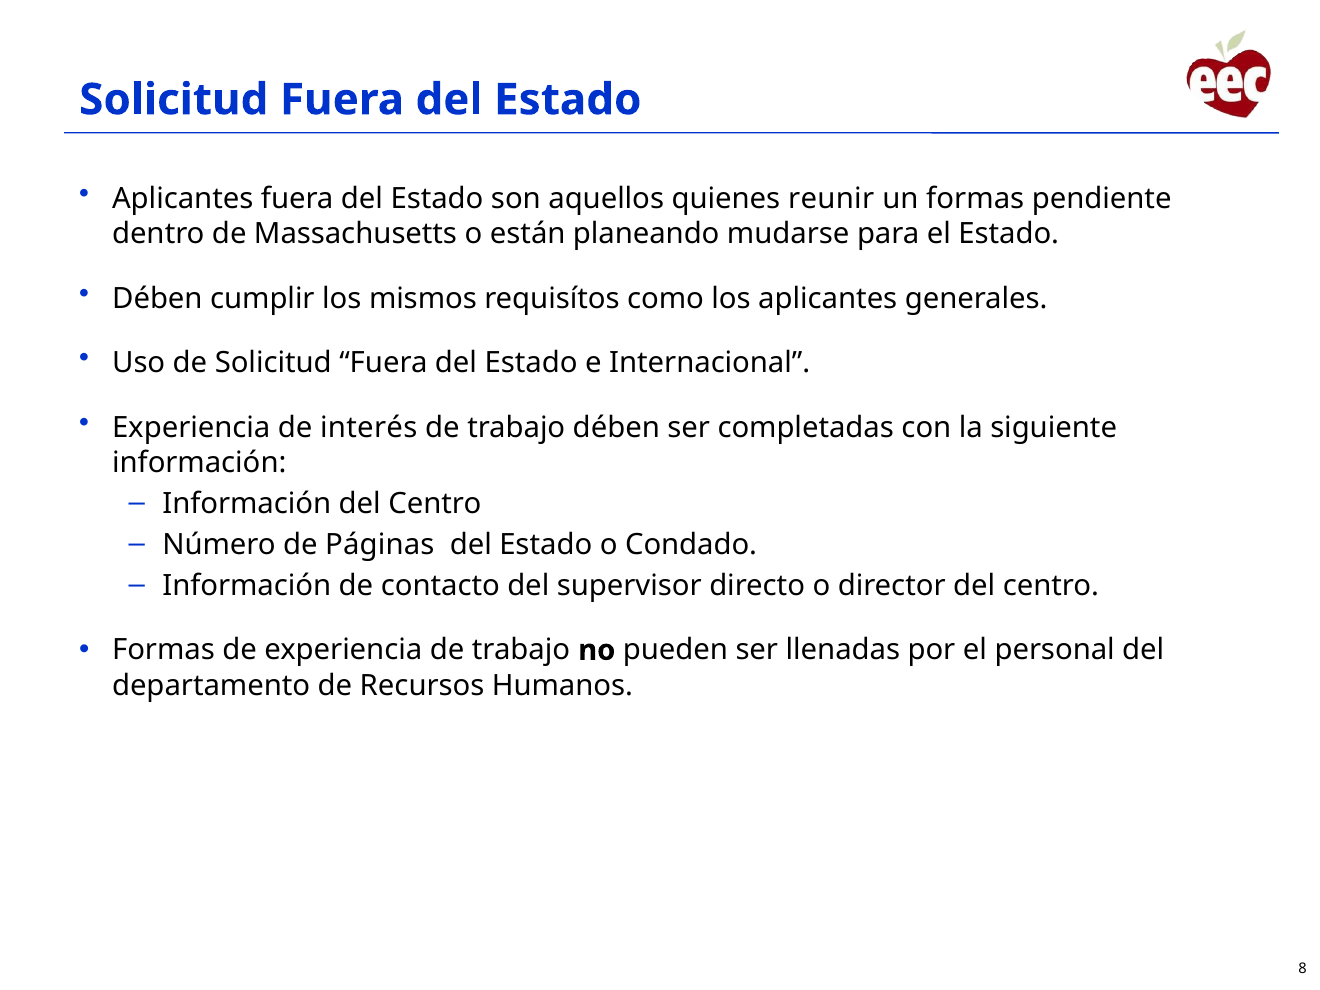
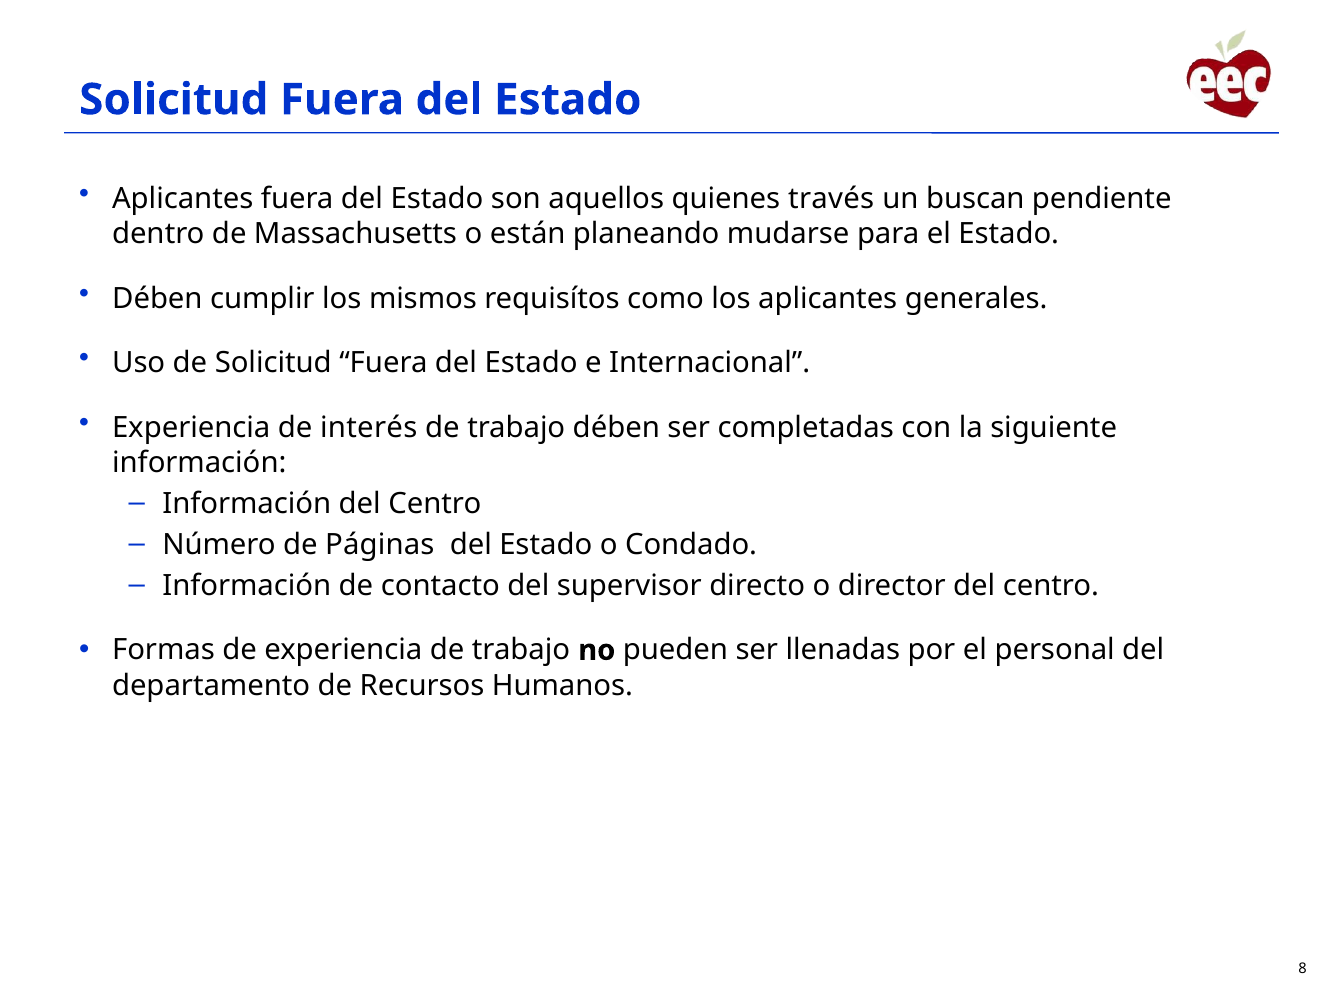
reunir: reunir -> través (831, 199)
un formas: formas -> buscan (975, 199)
